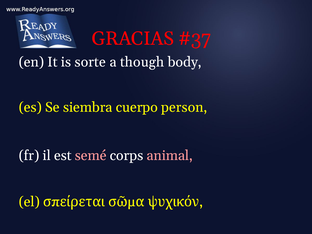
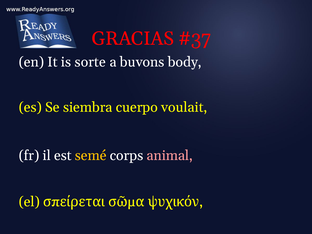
though: though -> buvons (142, 62)
person: person -> voulait (184, 107)
semé colour: pink -> yellow (91, 155)
